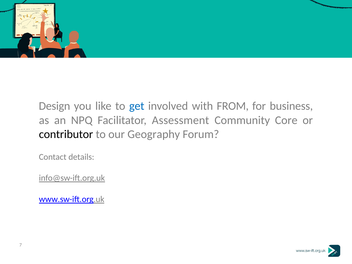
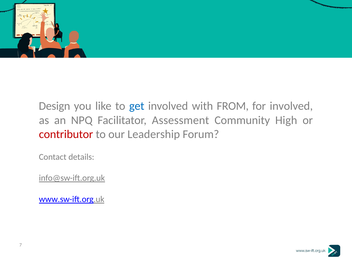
for business: business -> involved (291, 106)
Core: Core -> High (286, 120)
contributor colour: black -> red (66, 134)
Geography: Geography -> Leadership (154, 134)
